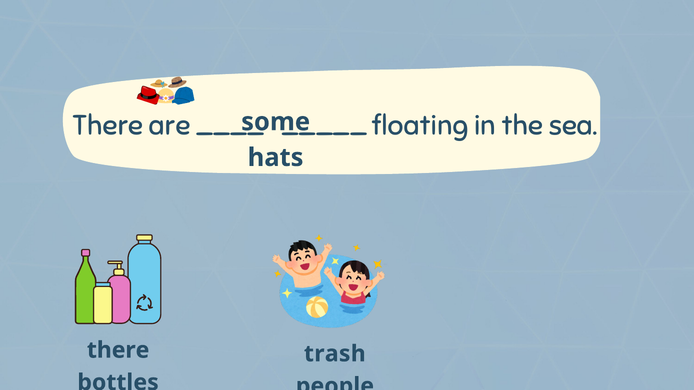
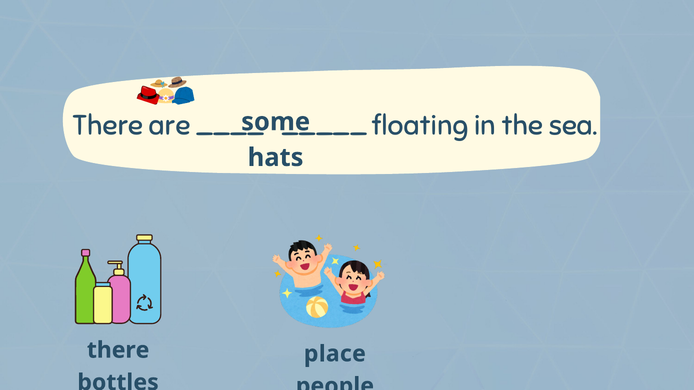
trash: trash -> place (335, 354)
